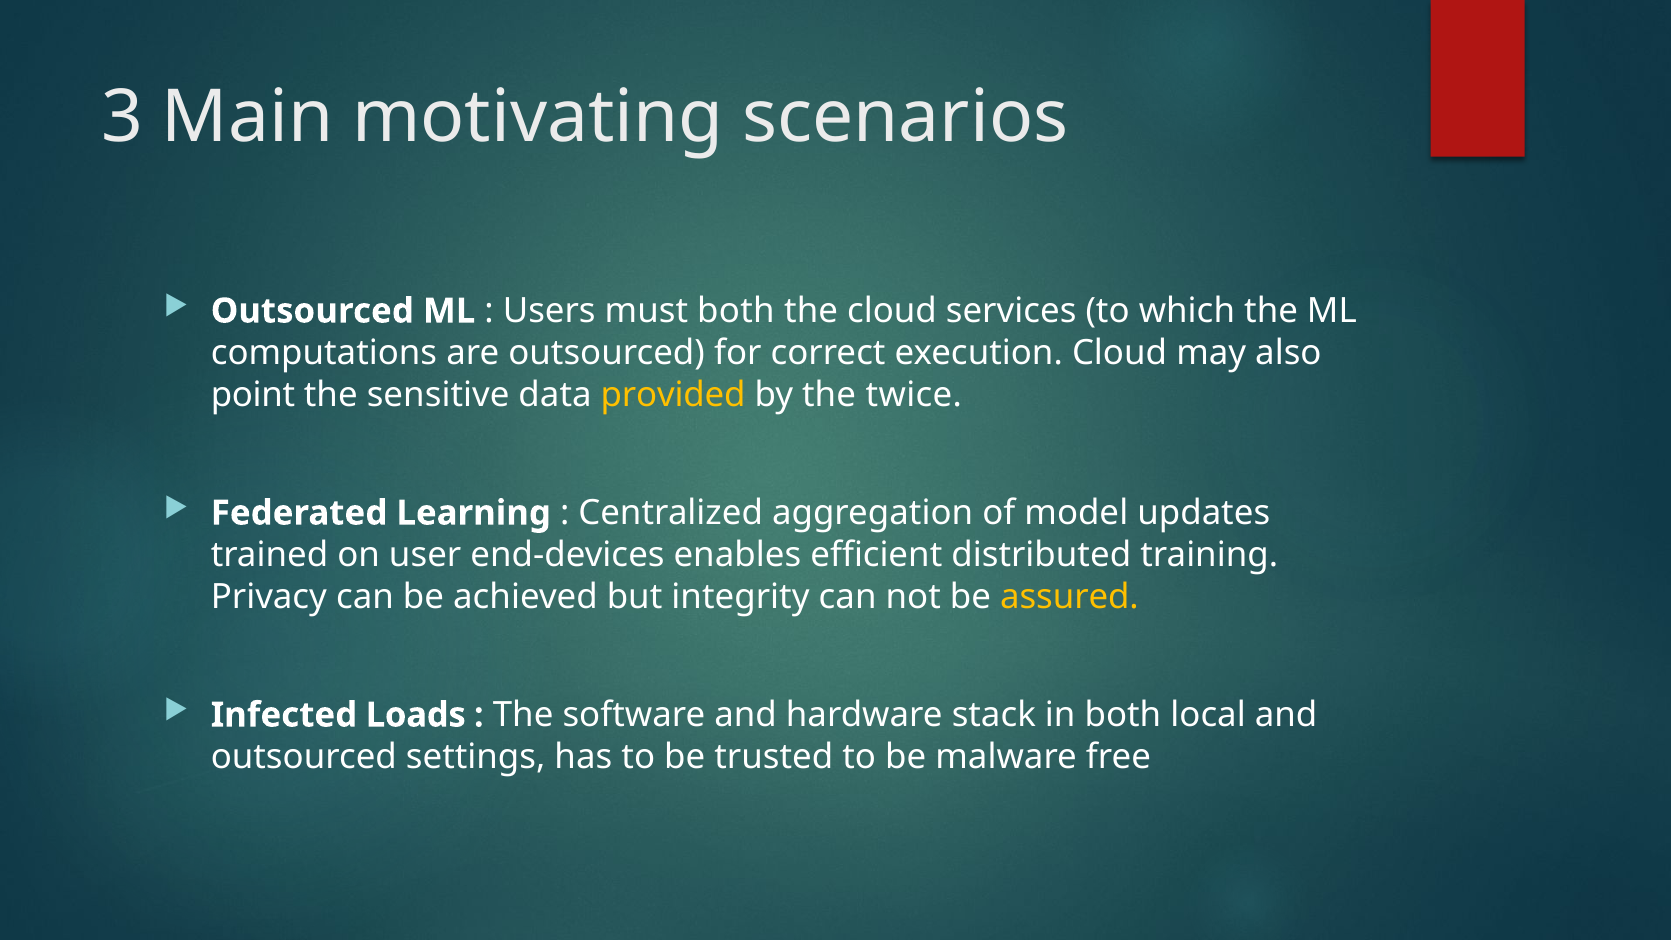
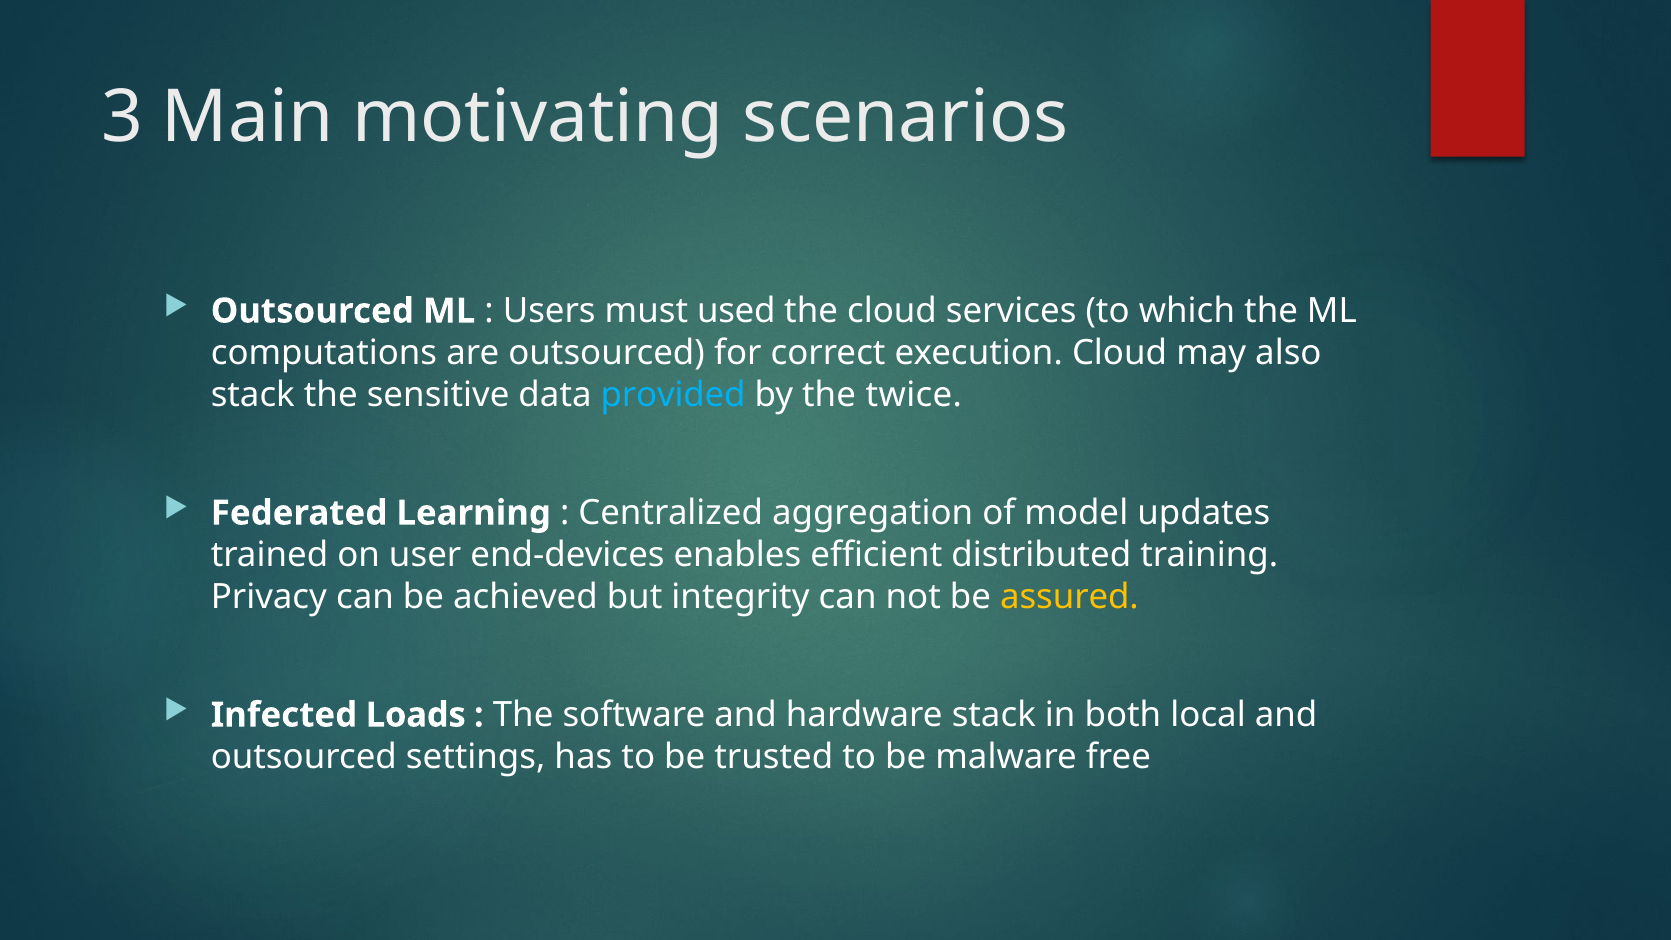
must both: both -> used (736, 311)
point: point -> stack (253, 395)
provided colour: yellow -> light blue (673, 395)
